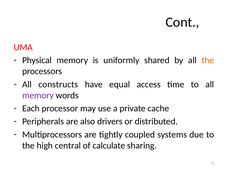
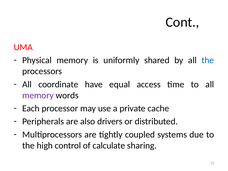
the colour: orange -> blue (208, 60)
constructs: constructs -> coordinate (58, 84)
central: central -> control (68, 146)
